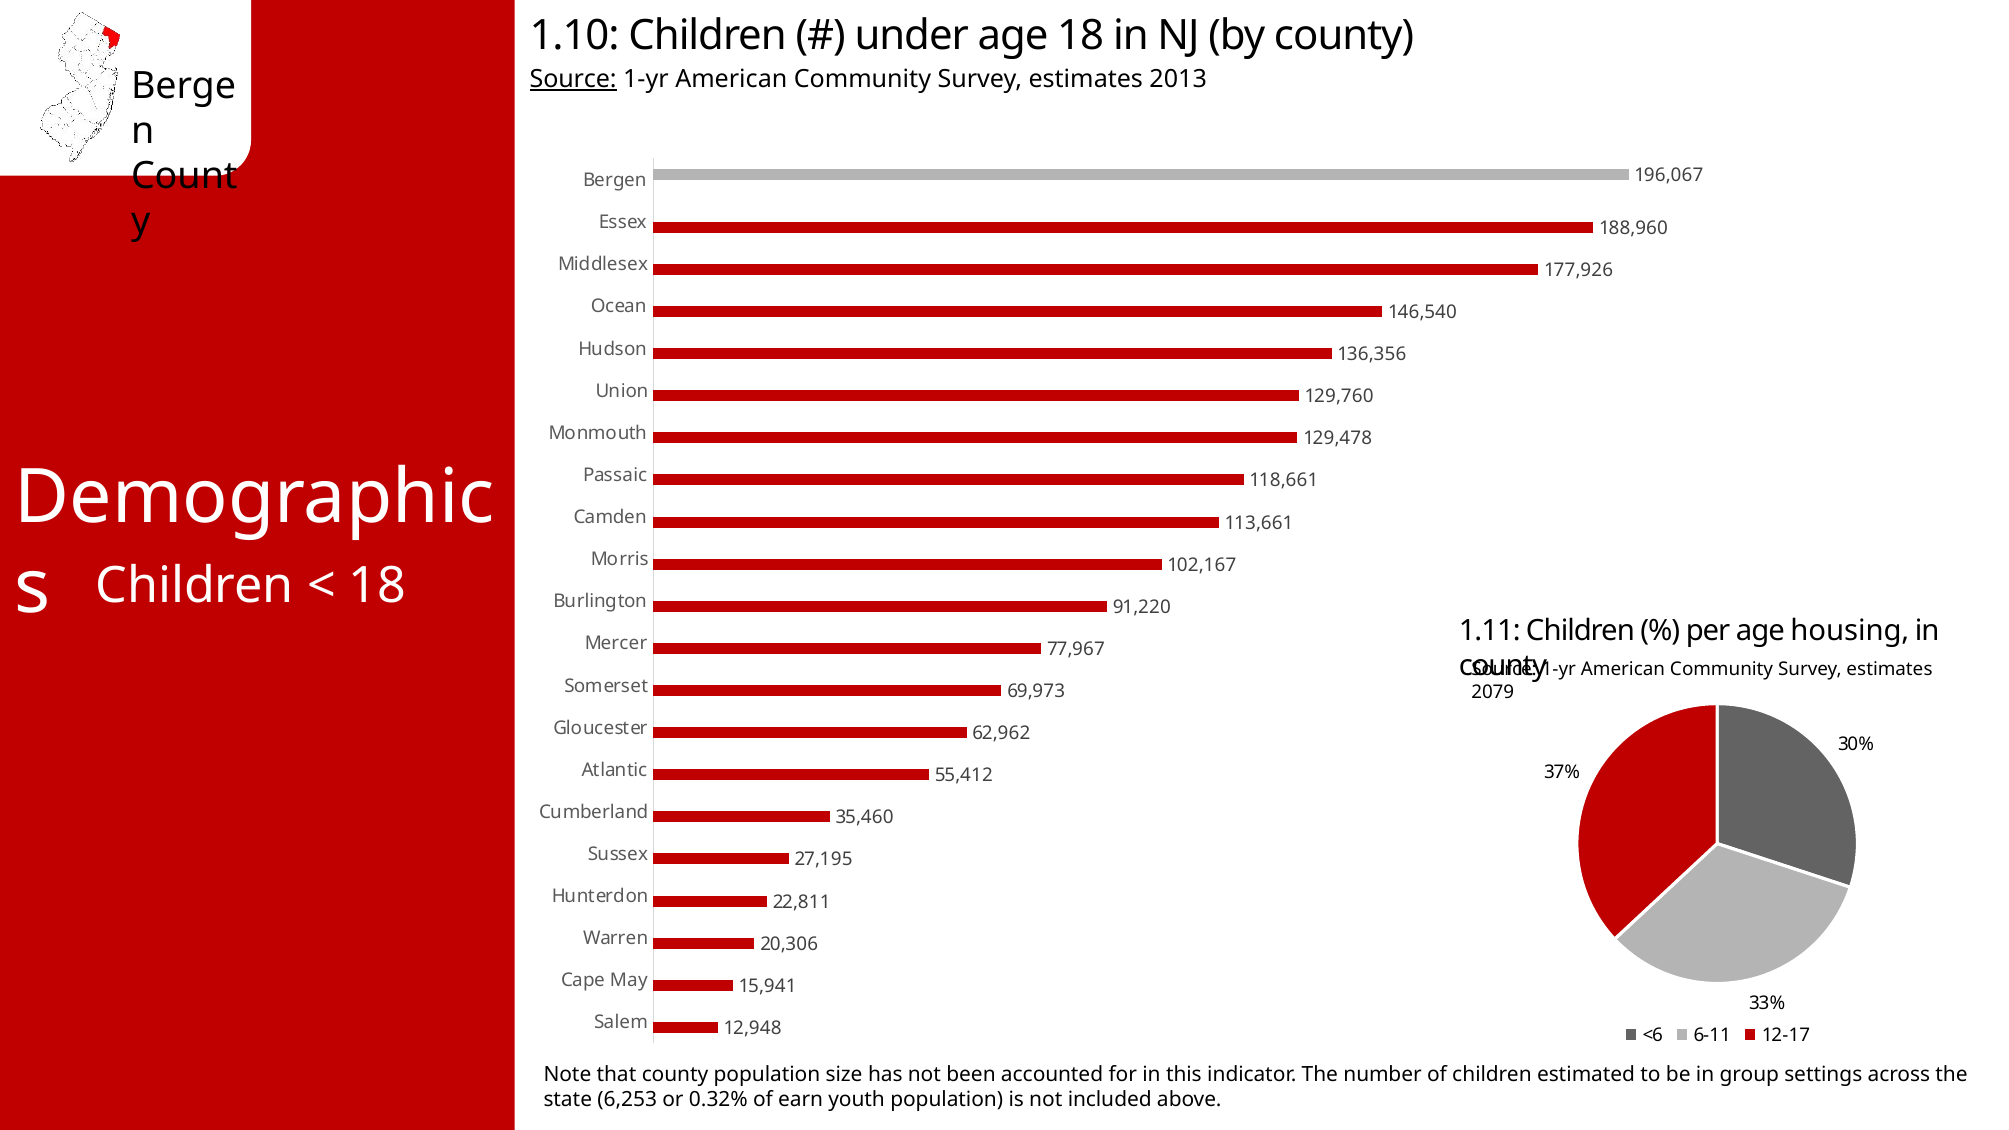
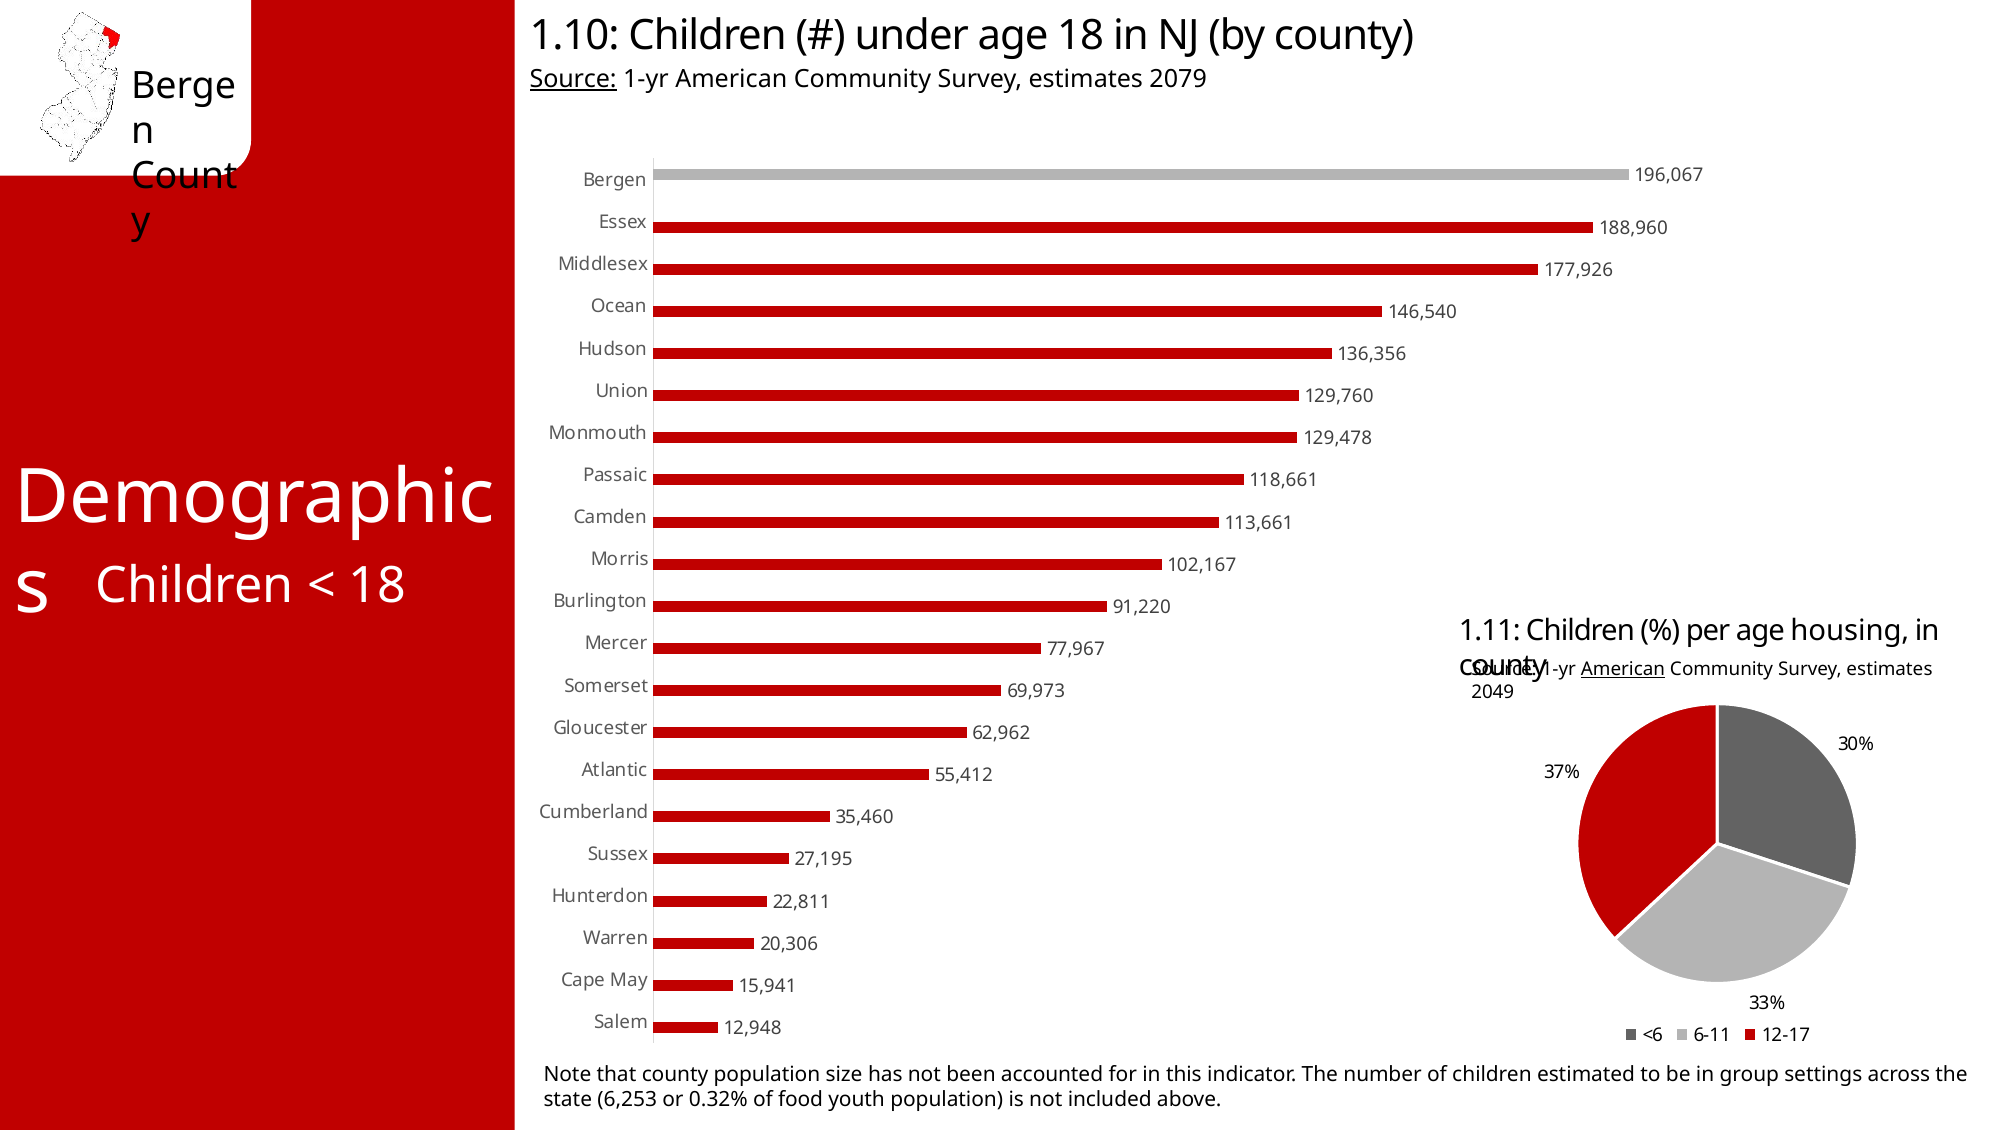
2013: 2013 -> 2079 (1178, 79)
American underline: none -> present (1623, 669)
2079: 2079 -> 2049 (1493, 692)
earn: earn -> food (801, 1100)
